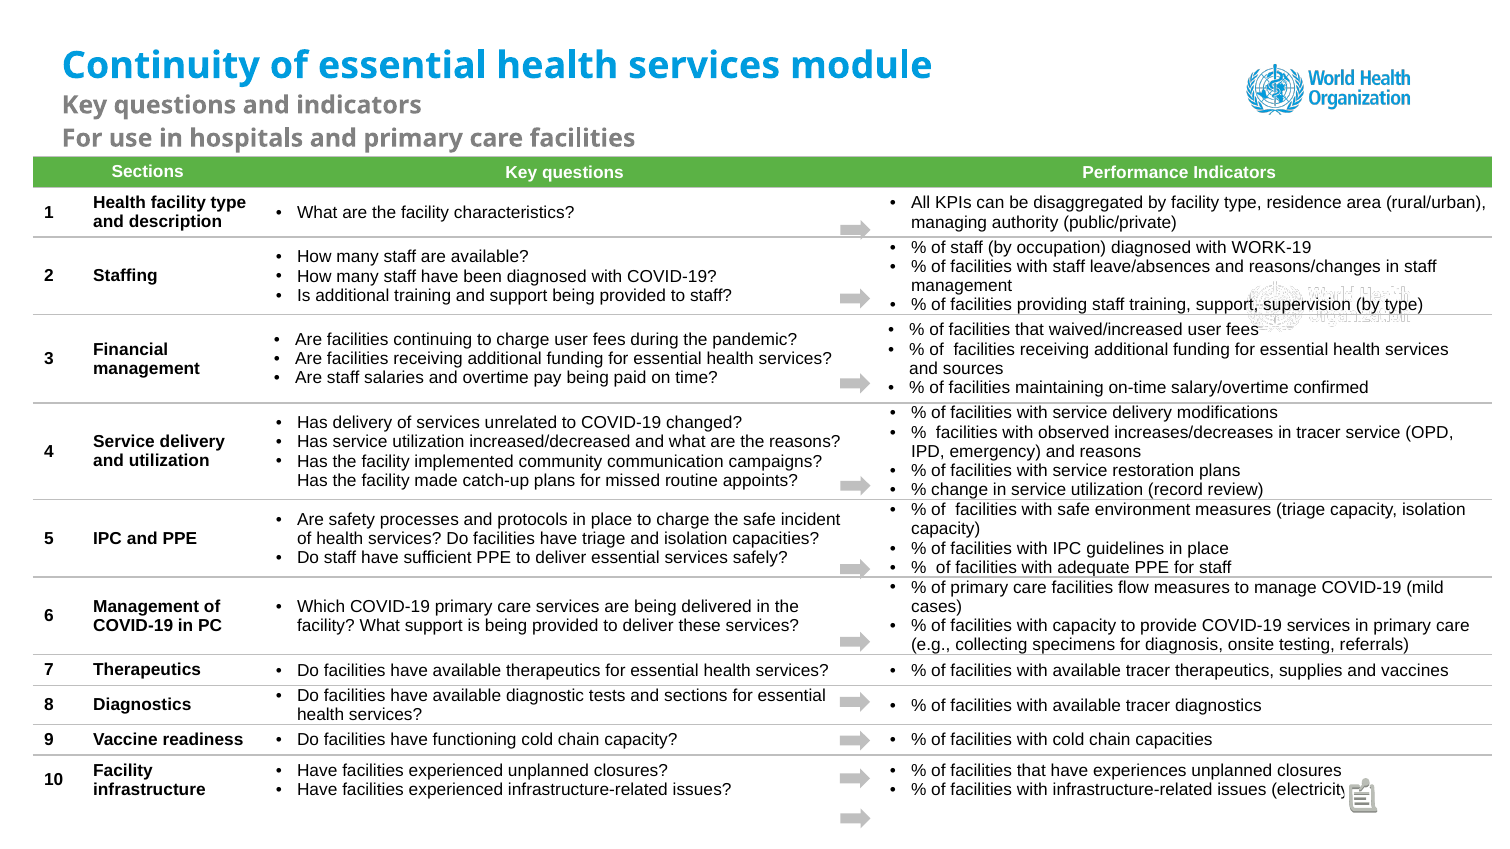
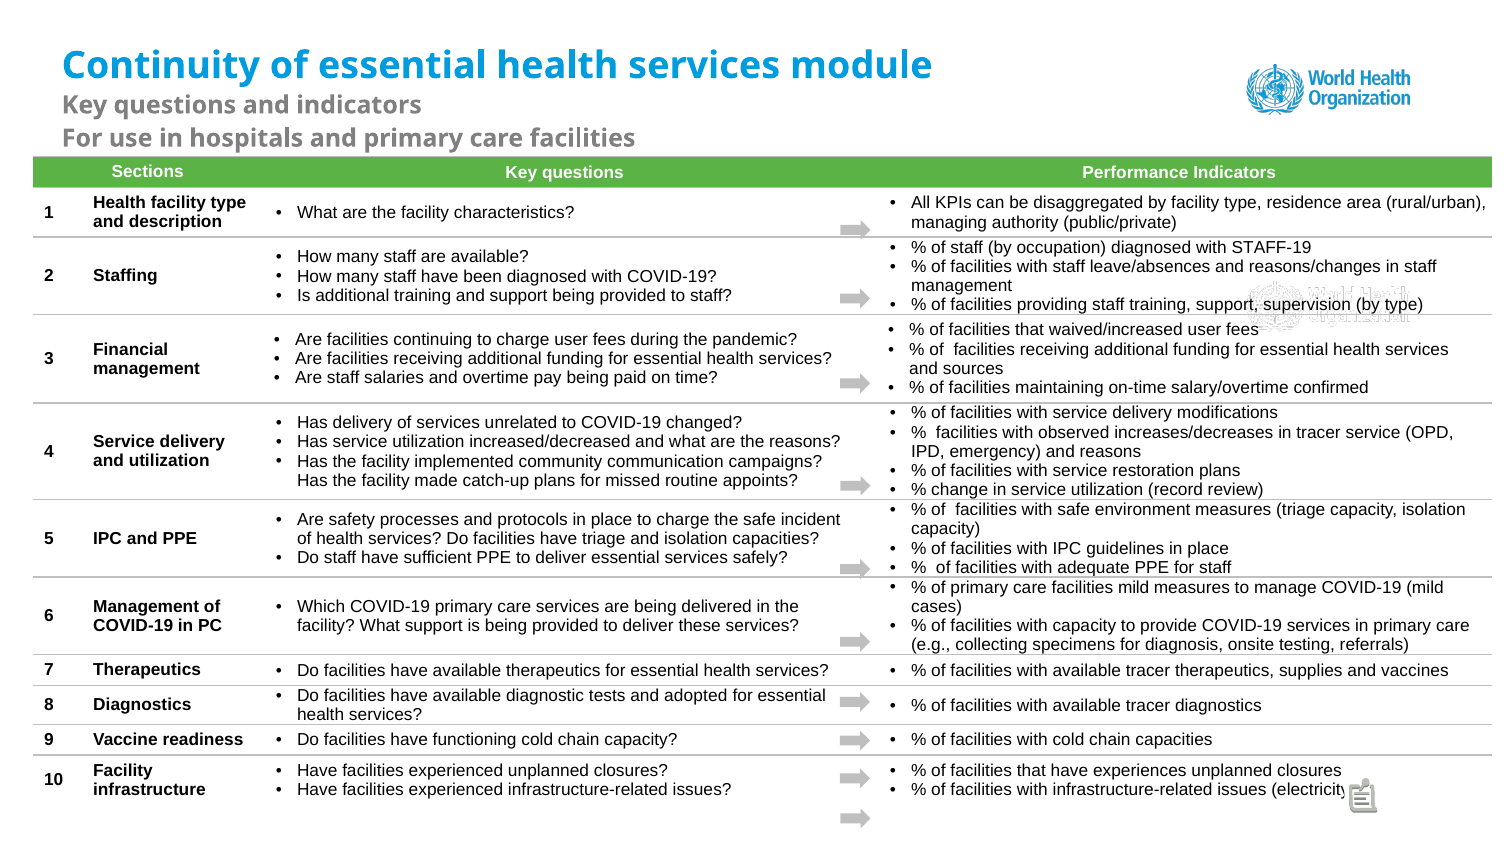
WORK-19: WORK-19 -> STAFF-19 (1272, 248)
facilities flow: flow -> mild (1134, 588)
and sections: sections -> adopted (696, 696)
